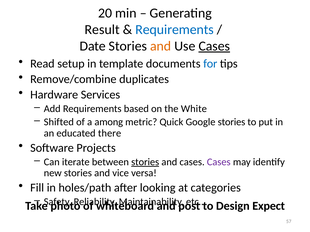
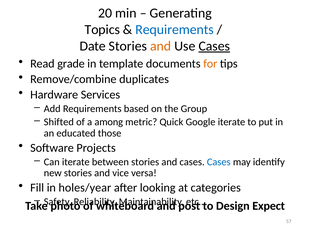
Result: Result -> Topics (102, 30)
setup: setup -> grade (71, 64)
for colour: blue -> orange (210, 64)
White: White -> Group (194, 109)
Google stories: stories -> iterate (232, 122)
there: there -> those (110, 133)
stories underline: present -> none (145, 162)
Cases colour: purple -> blue (219, 162)
holes/path: holes/path -> holes/year (85, 188)
